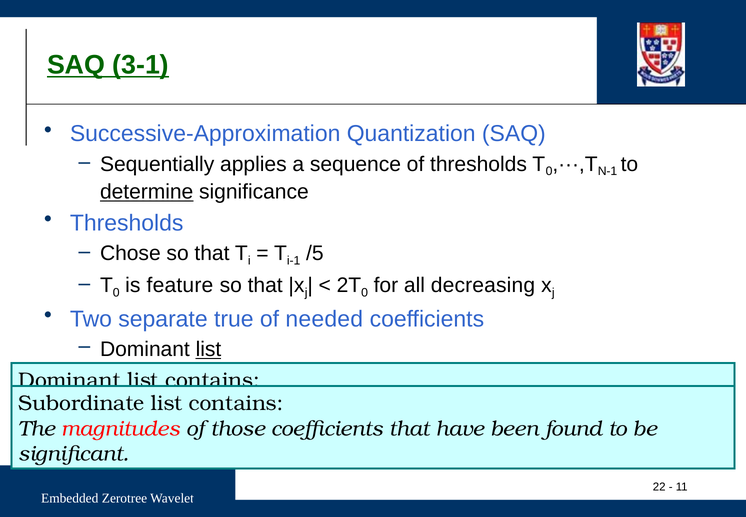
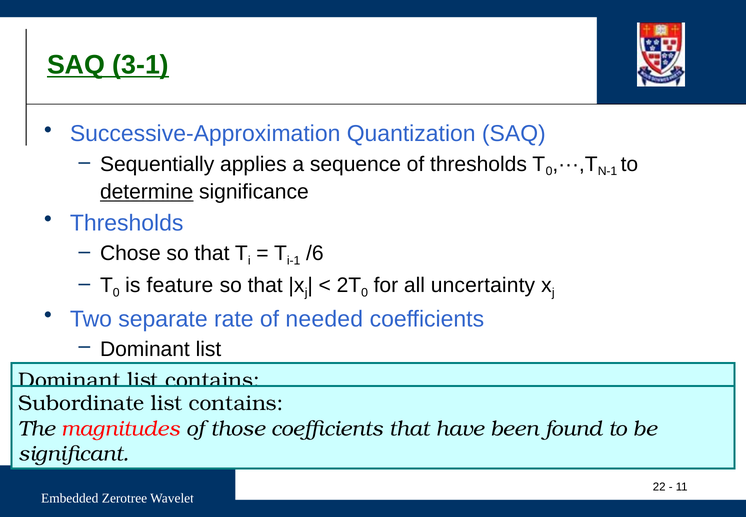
/5: /5 -> /6 (315, 253)
decreasing: decreasing -> uncertainty (483, 285)
true: true -> rate (234, 319)
list underline: present -> none (208, 349)
